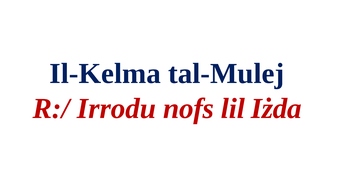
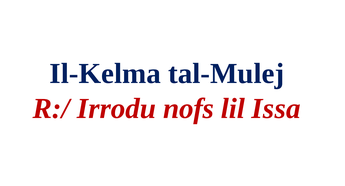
Iżda: Iżda -> Issa (276, 109)
